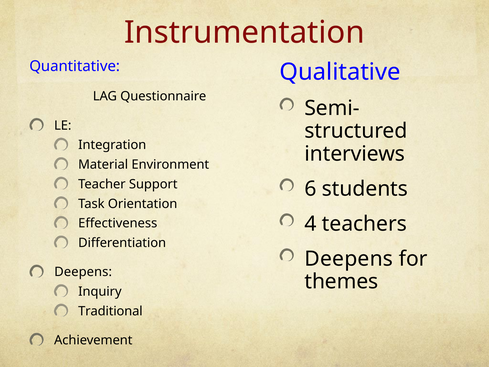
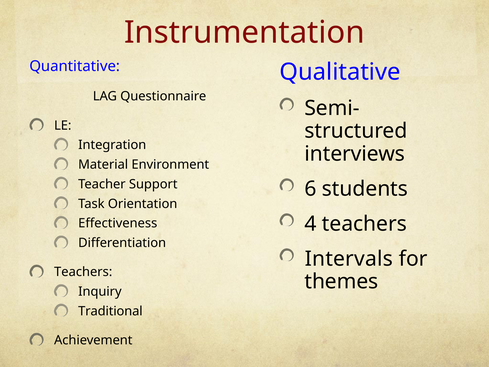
Deepens: Deepens -> Intervals (349, 259)
Deepens: Deepens -> Teachers (83, 272)
